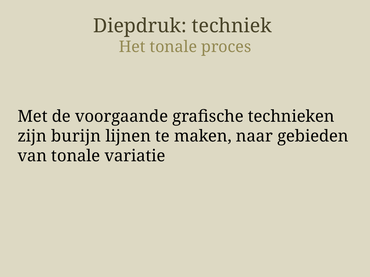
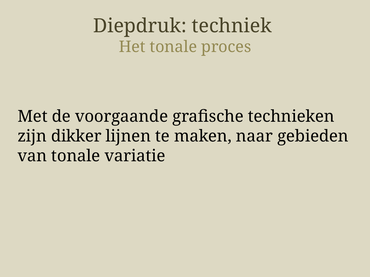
burijn: burijn -> dikker (76, 136)
